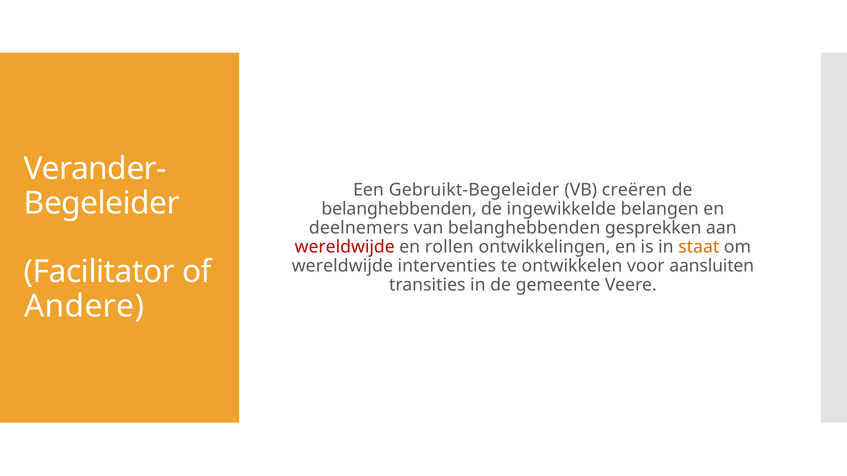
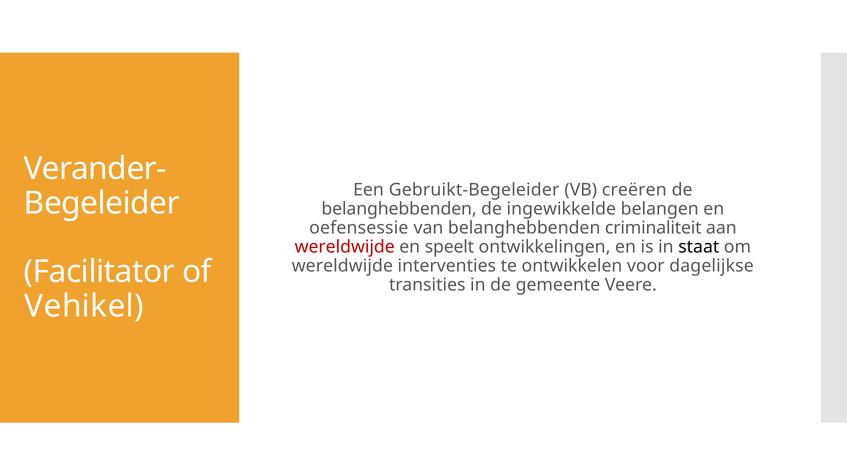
deelnemers: deelnemers -> oefensessie (359, 228)
gesprekken: gesprekken -> criminaliteit (653, 228)
rollen: rollen -> speelt (449, 247)
staat colour: orange -> black (699, 247)
aansluiten: aansluiten -> dagelijkse (712, 266)
Andere: Andere -> Vehikel (84, 306)
